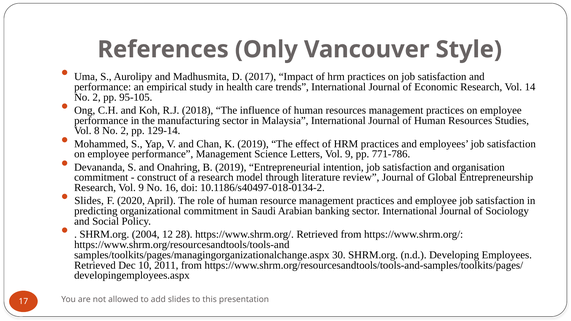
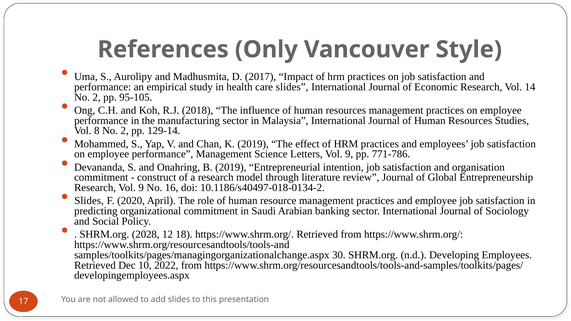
care trends: trends -> slides (292, 87)
2004: 2004 -> 2028 (146, 234)
28: 28 -> 18 (184, 234)
2011: 2011 -> 2022 (166, 265)
